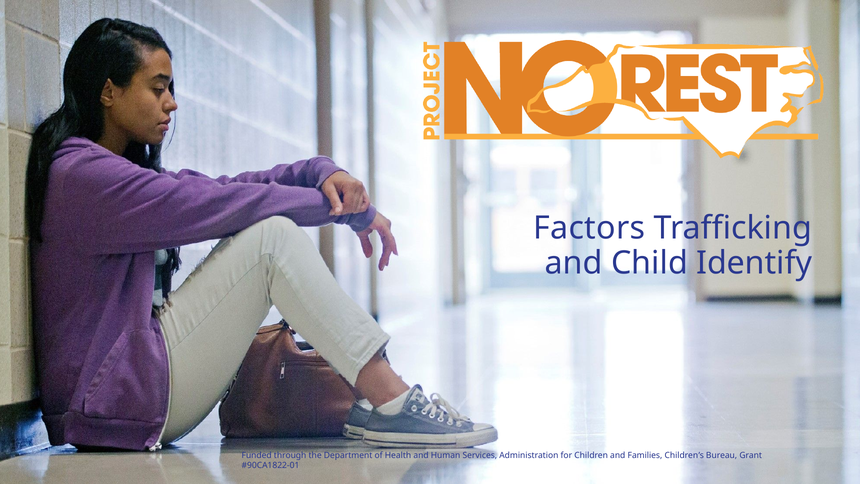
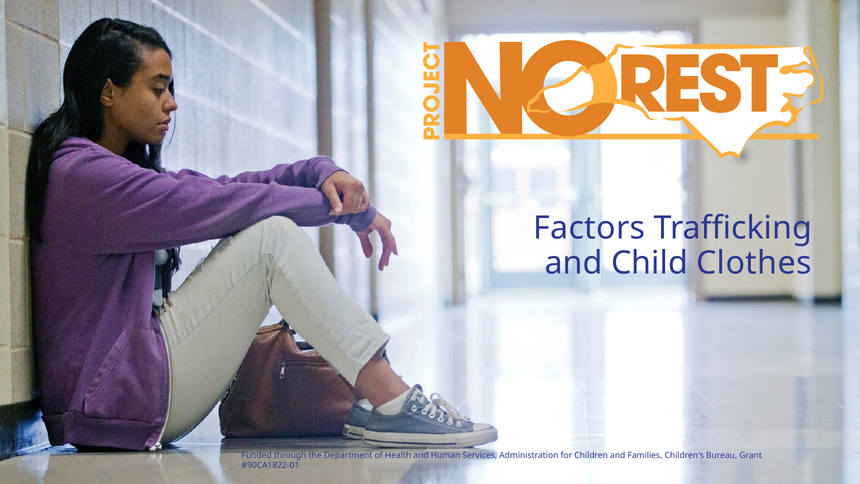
Identify: Identify -> Clothes (754, 263)
